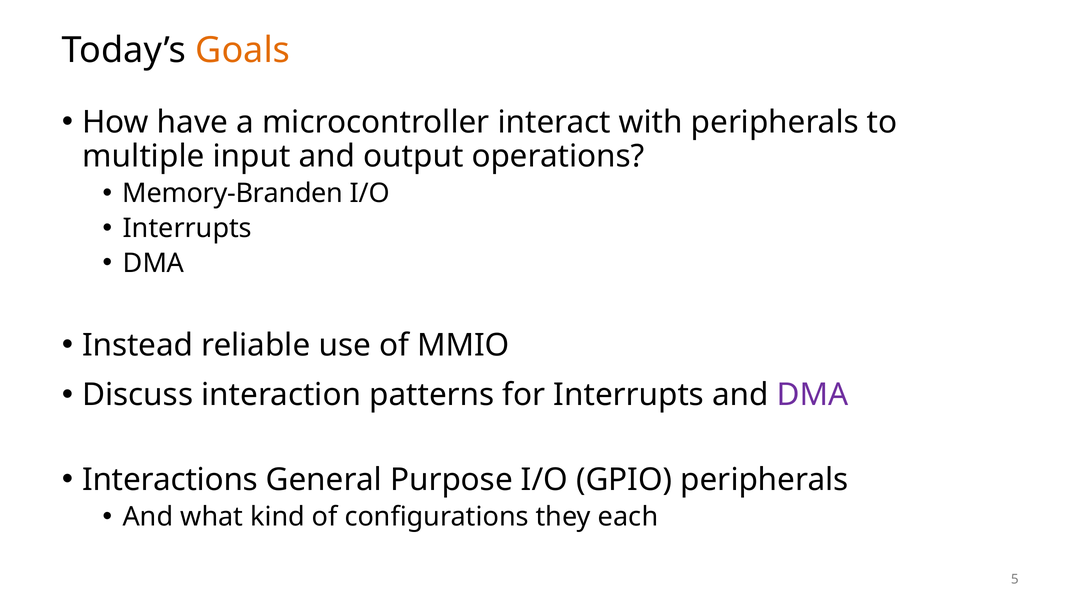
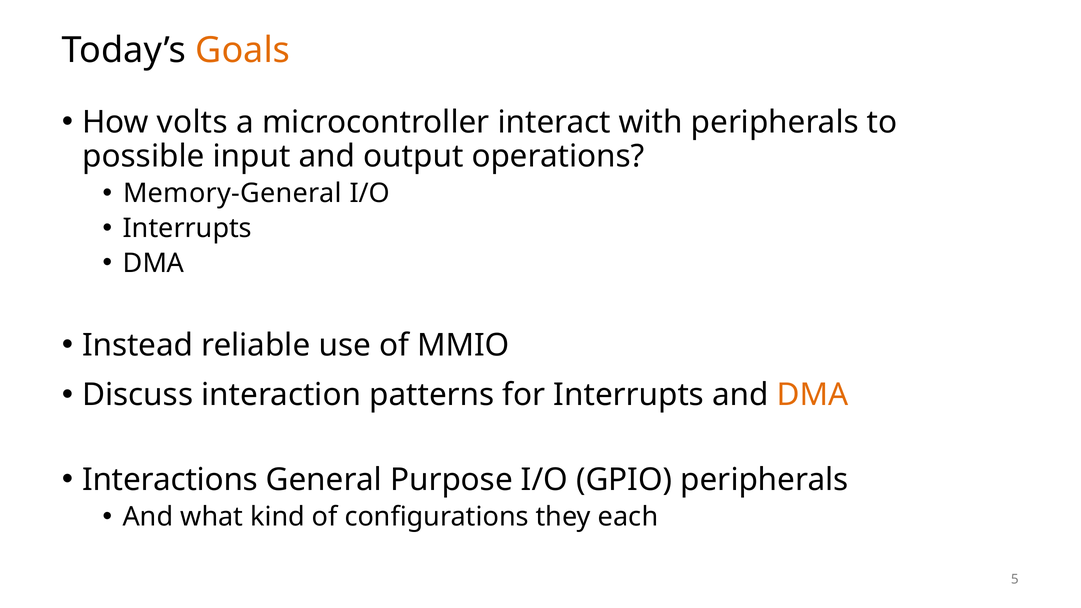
have: have -> volts (192, 122)
multiple: multiple -> possible (143, 156)
Memory-Branden: Memory-Branden -> Memory-General (233, 194)
DMA colour: purple -> orange (813, 395)
